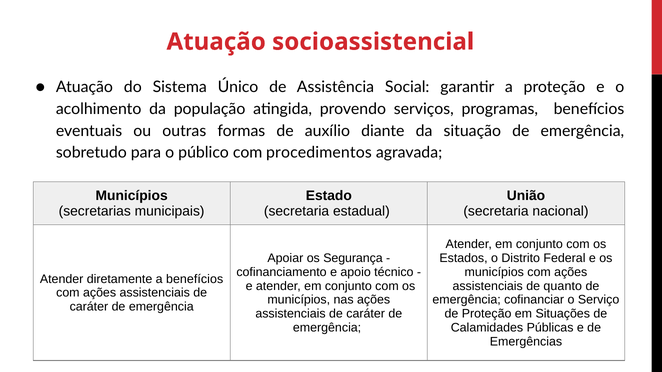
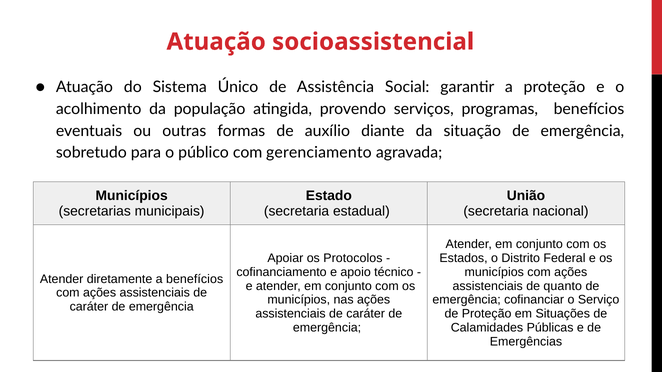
procedimentos: procedimentos -> gerenciamento (319, 153)
Segurança: Segurança -> Protocolos (353, 258)
